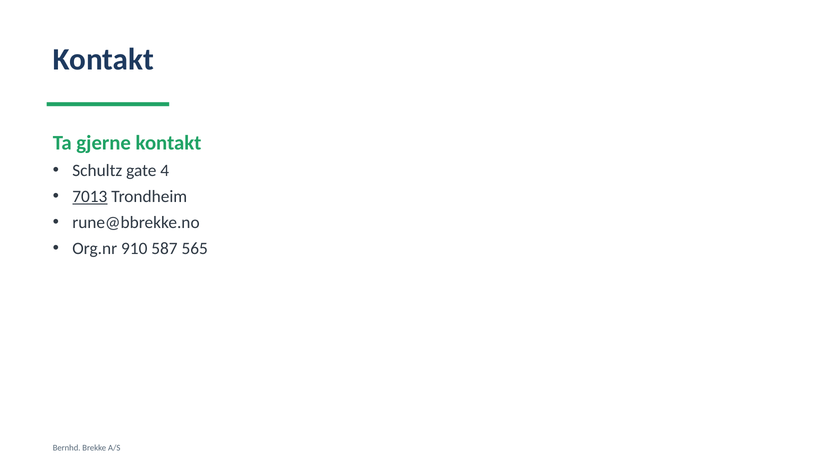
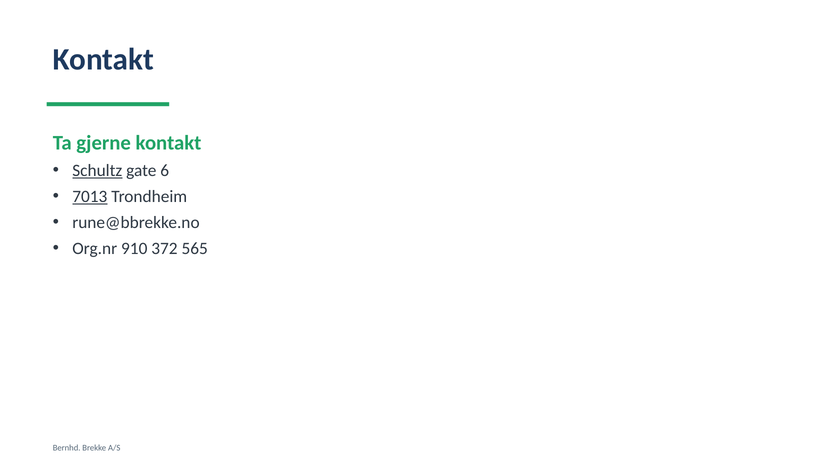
Schultz underline: none -> present (97, 171)
4: 4 -> 6 (165, 171)
587: 587 -> 372 (164, 249)
